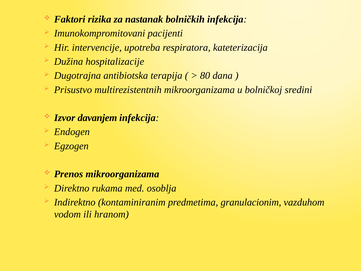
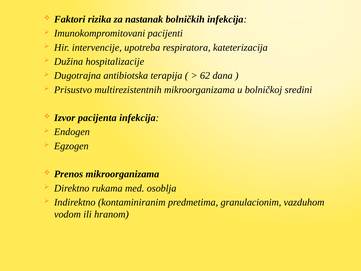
80: 80 -> 62 (205, 76)
davanjem: davanjem -> pacijenta (97, 118)
